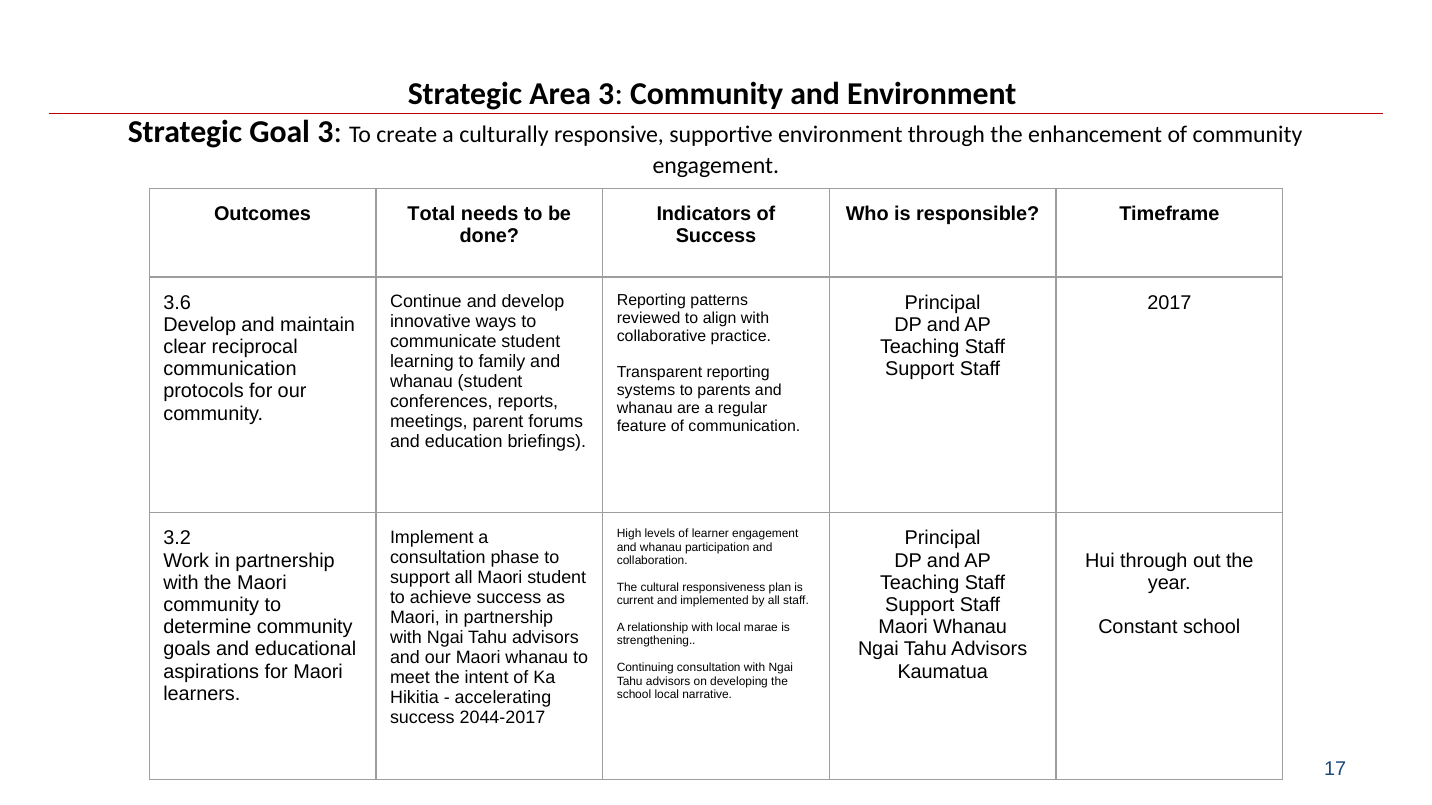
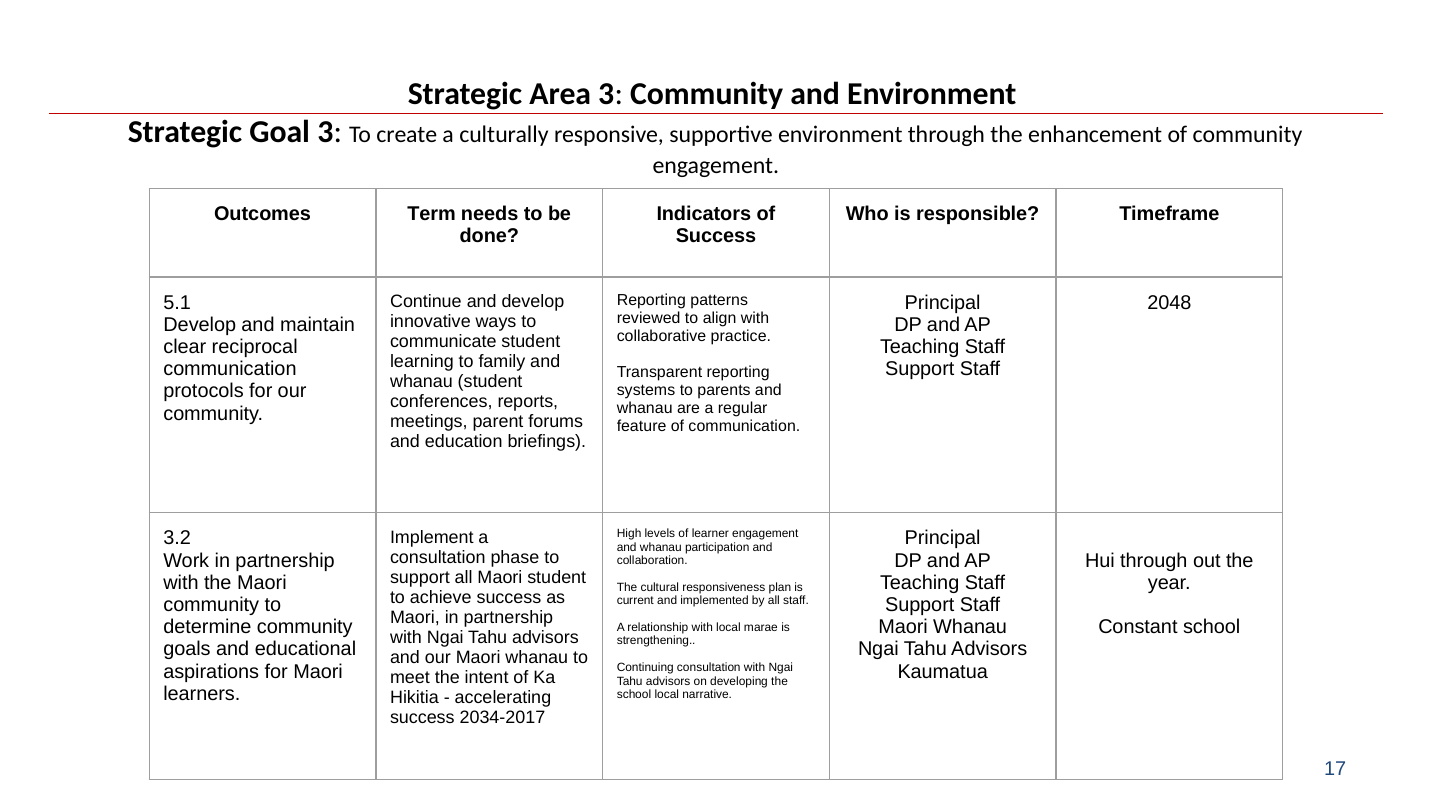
Total: Total -> Term (432, 214)
3.6: 3.6 -> 5.1 (177, 303)
2017: 2017 -> 2048 (1169, 303)
2044-2017: 2044-2017 -> 2034-2017 (502, 718)
